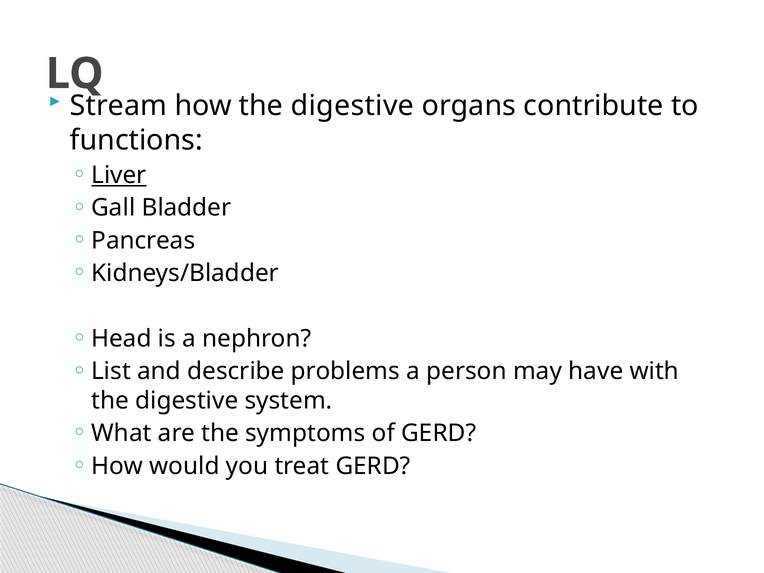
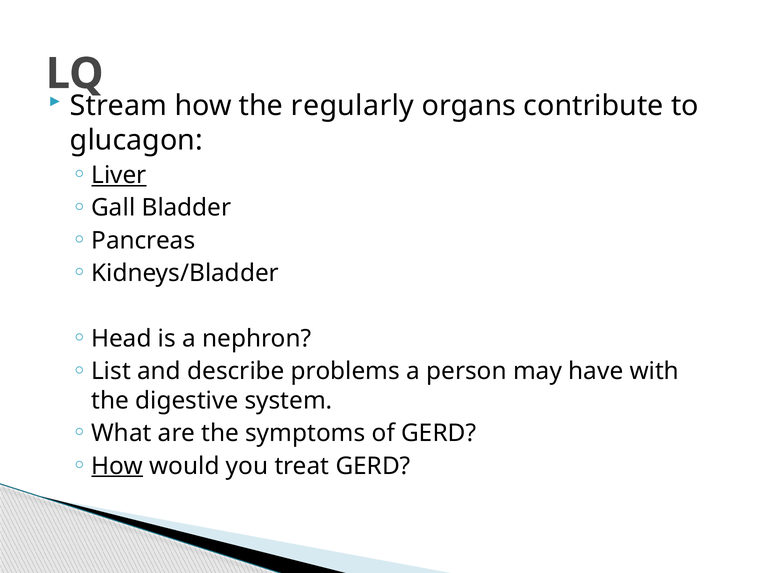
how the digestive: digestive -> regularly (352, 106)
functions: functions -> glucagon (136, 140)
How underline: none -> present (117, 466)
